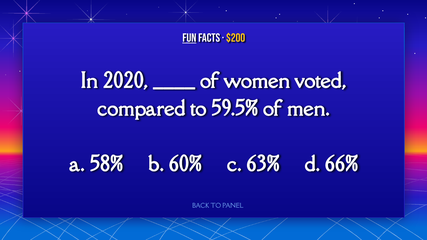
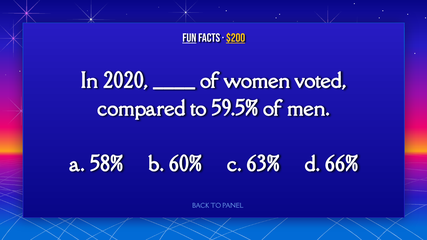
$200 underline: none -> present (236, 38)
